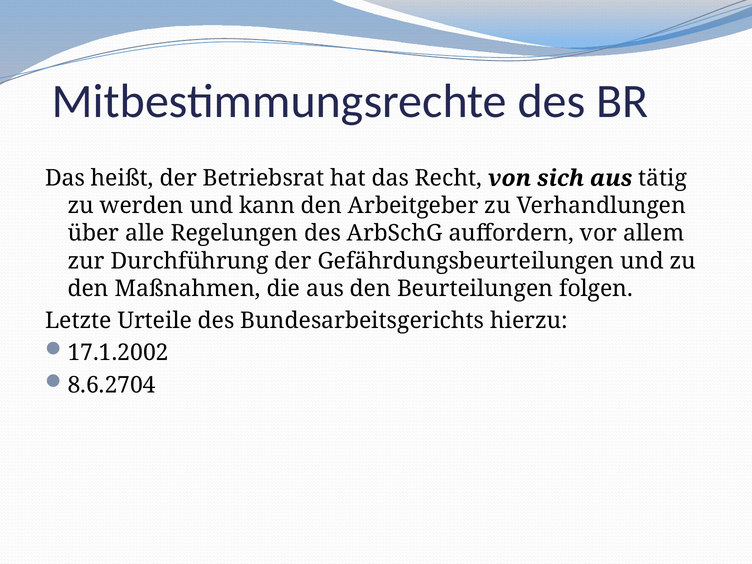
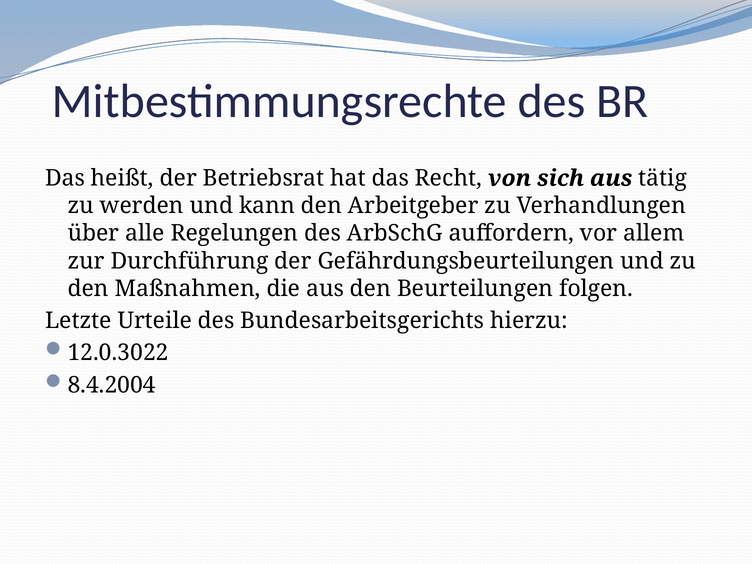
17.1.2002: 17.1.2002 -> 12.0.3022 (118, 353)
8.6.2704: 8.6.2704 -> 8.4.2004 (112, 385)
